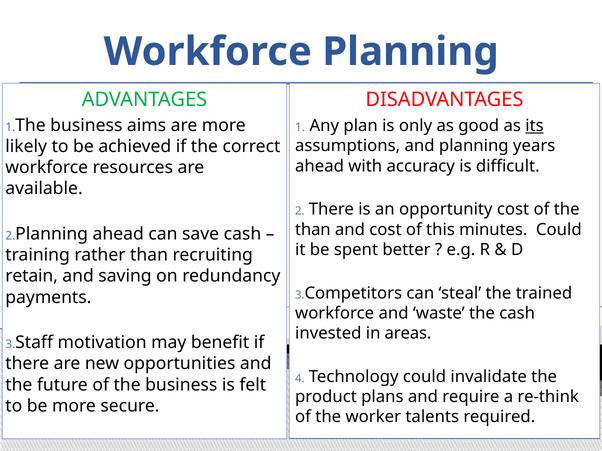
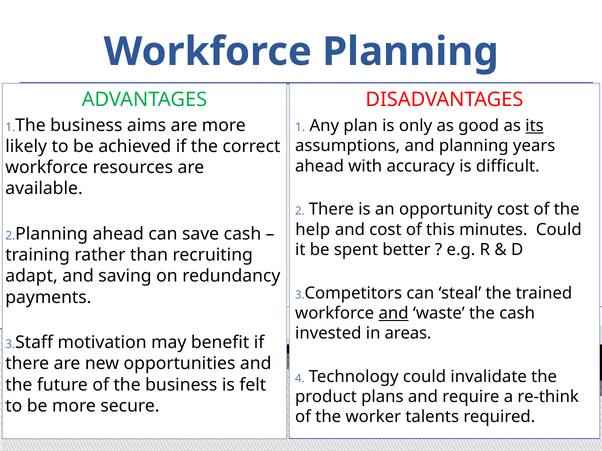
than: than -> help (313, 230)
retain: retain -> adapt (32, 276)
and underline: none -> present (394, 313)
